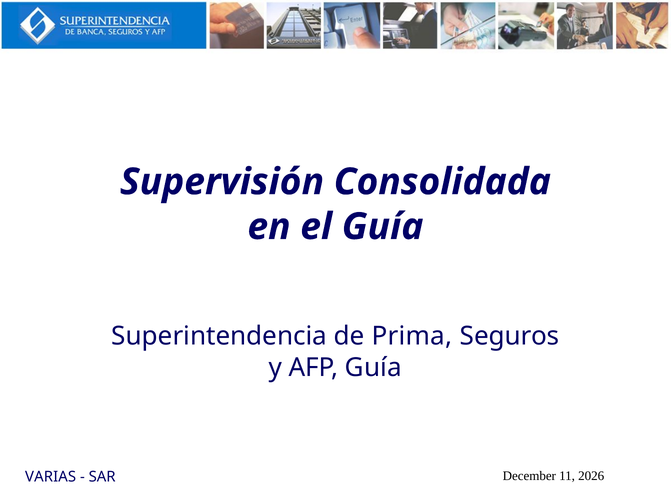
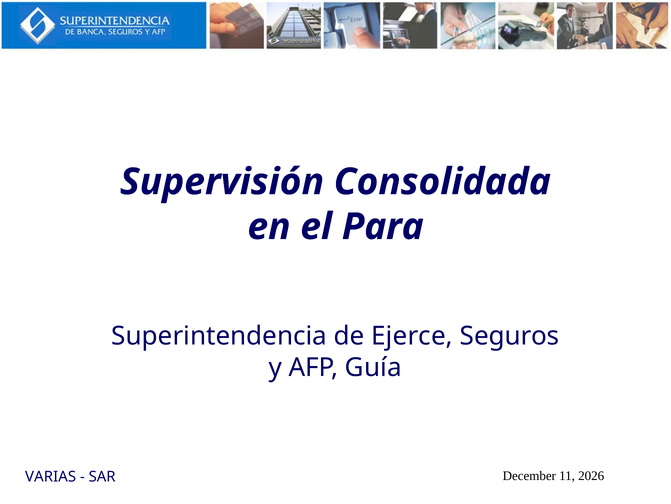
el Guía: Guía -> Para (383, 226)
Prima: Prima -> Ejerce (412, 336)
